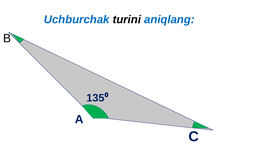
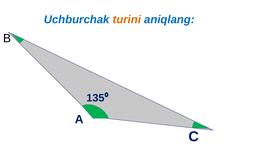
turini colour: black -> orange (127, 20)
